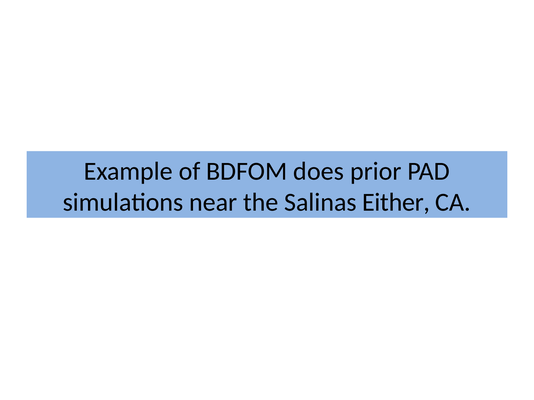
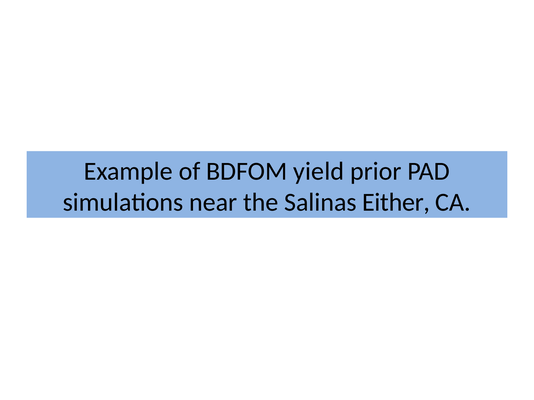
does: does -> yield (319, 171)
